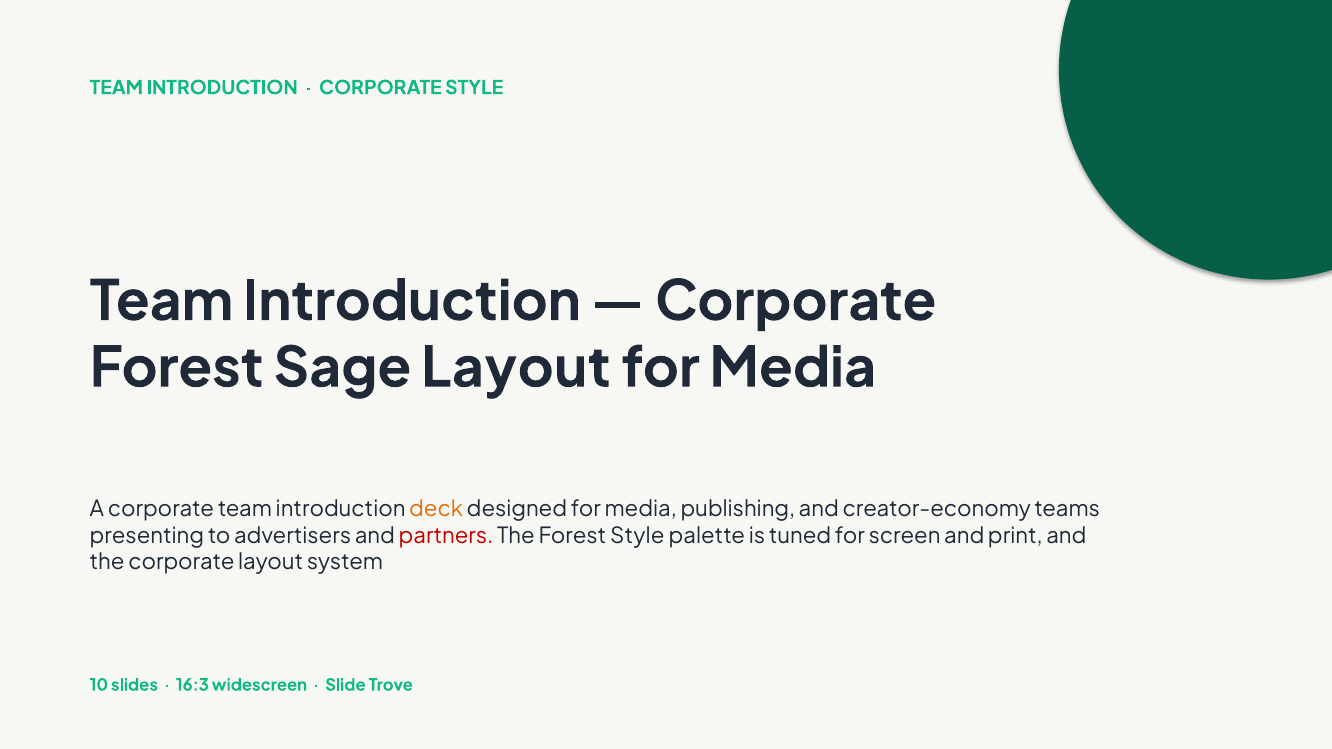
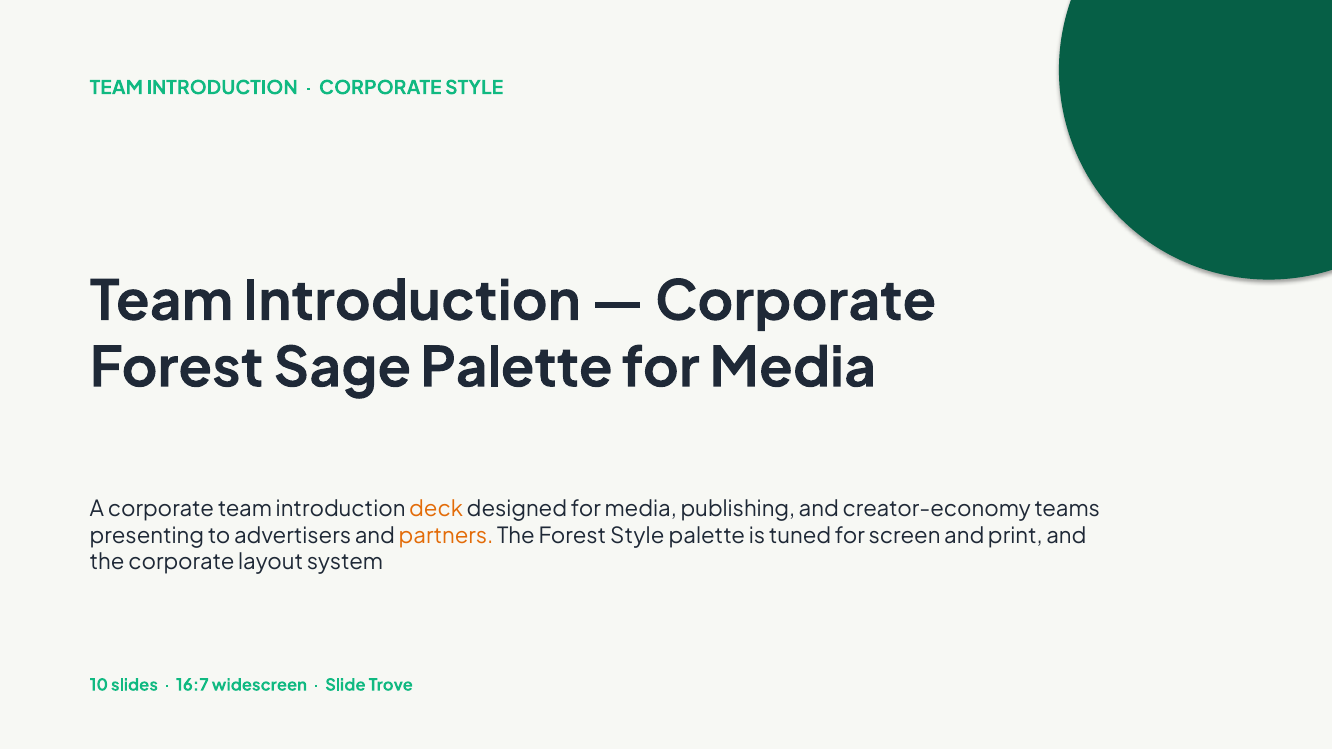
Sage Layout: Layout -> Palette (516, 368)
partners colour: red -> orange (446, 536)
16:3: 16:3 -> 16:7 (192, 685)
